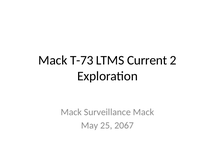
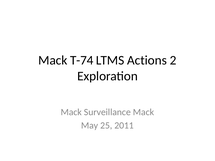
T-73: T-73 -> T-74 (82, 60)
Current: Current -> Actions (147, 60)
2067: 2067 -> 2011 (124, 126)
